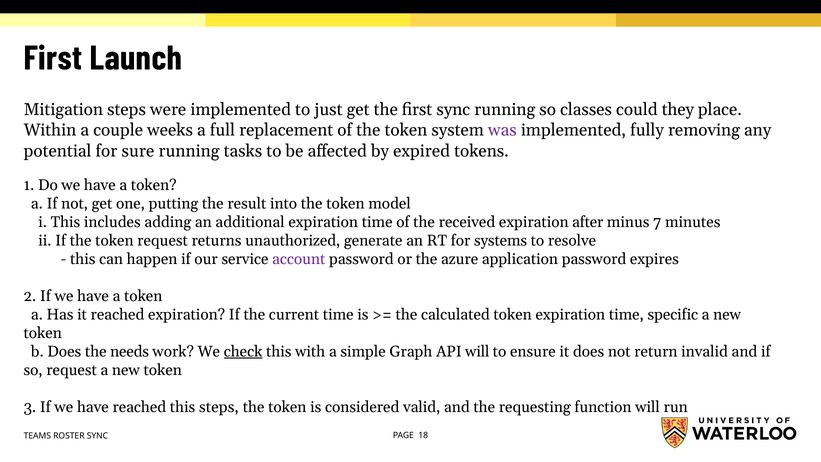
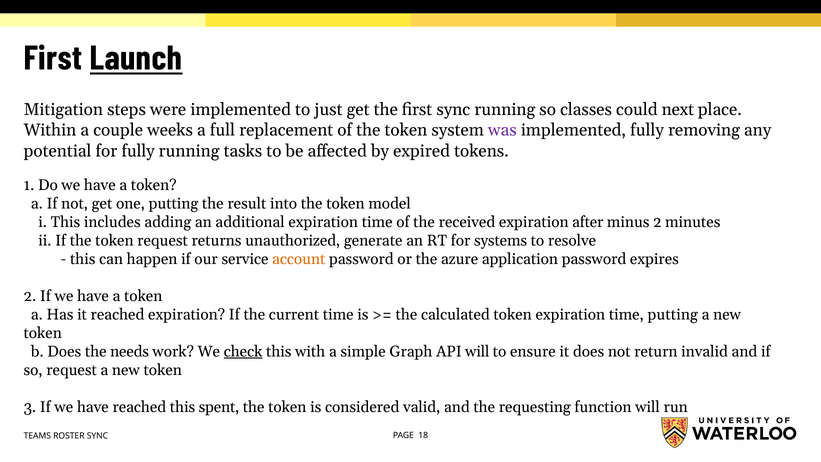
Launch underline: none -> present (136, 59)
they: they -> next (678, 110)
for sure: sure -> fully (138, 151)
minus 7: 7 -> 2 (657, 222)
account colour: purple -> orange (299, 259)
time specific: specific -> putting (673, 314)
this steps: steps -> spent (219, 407)
